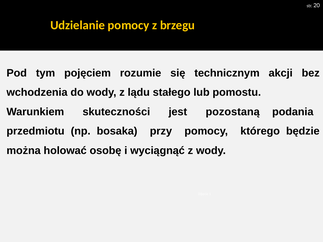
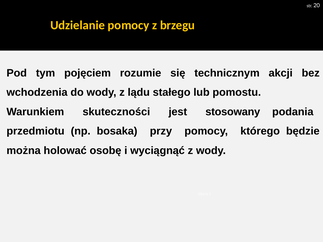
pozostaną: pozostaną -> stosowany (233, 112)
